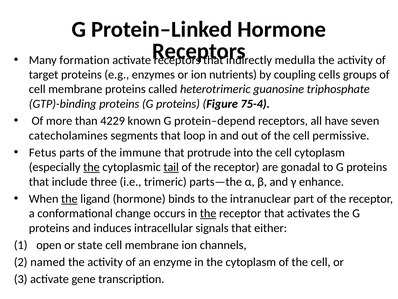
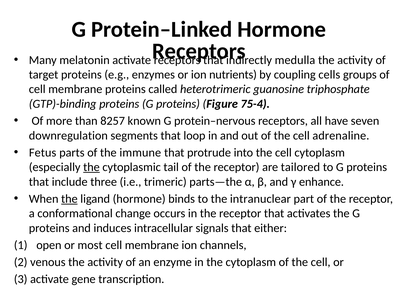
formation: formation -> melatonin (85, 60)
4229: 4229 -> 8257 (113, 121)
protein–depend: protein–depend -> protein–nervous (215, 121)
catecholamines: catecholamines -> downregulation (68, 135)
permissive: permissive -> adrenaline (341, 135)
tail underline: present -> none (171, 167)
gonadal: gonadal -> tailored (300, 167)
the underline: present -> none (208, 213)
state: state -> most (90, 245)
named: named -> venous (48, 262)
